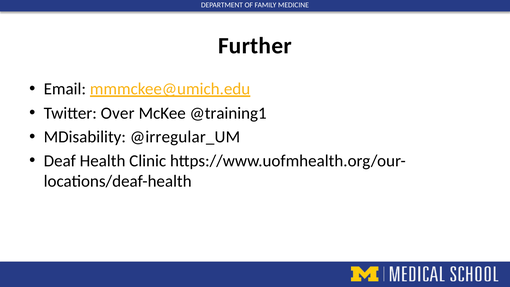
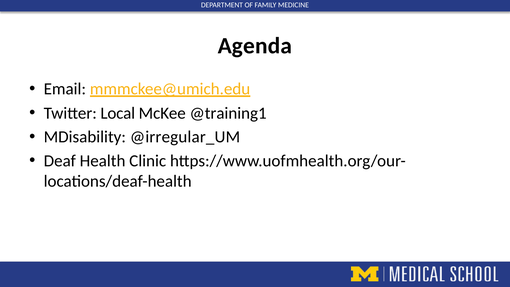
Further: Further -> Agenda (255, 46)
Over: Over -> Local (118, 113)
